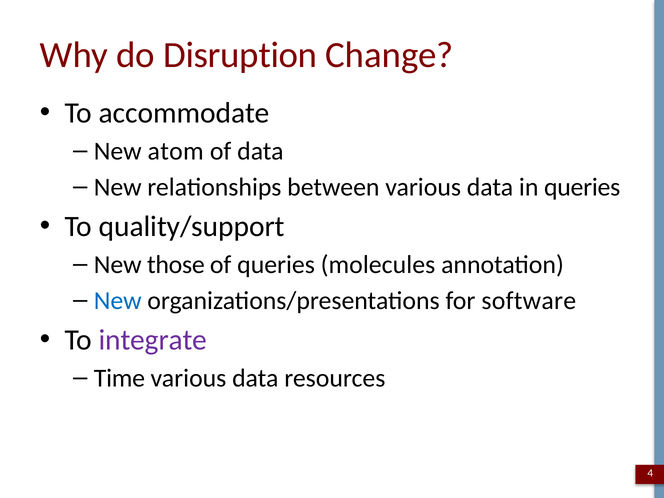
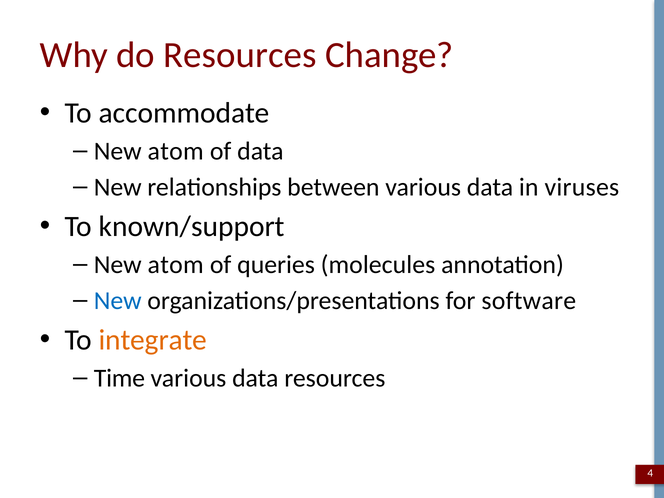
do Disruption: Disruption -> Resources (240, 55)
in queries: queries -> viruses (582, 187)
quality/support: quality/support -> known/support (192, 227)
those: those -> atom (176, 265)
integrate colour: purple -> orange (153, 340)
